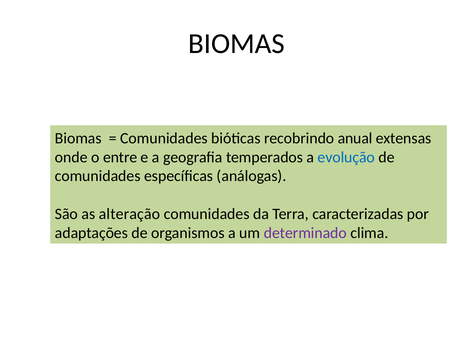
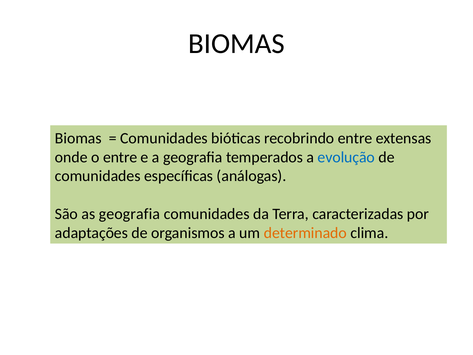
recobrindo anual: anual -> entre (355, 138)
as alteração: alteração -> geografia (129, 214)
determinado colour: purple -> orange (305, 233)
